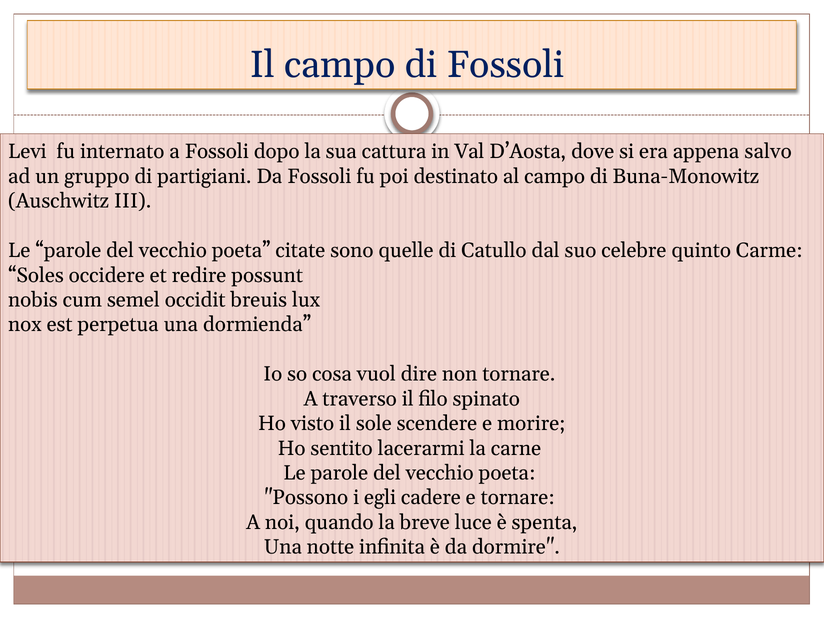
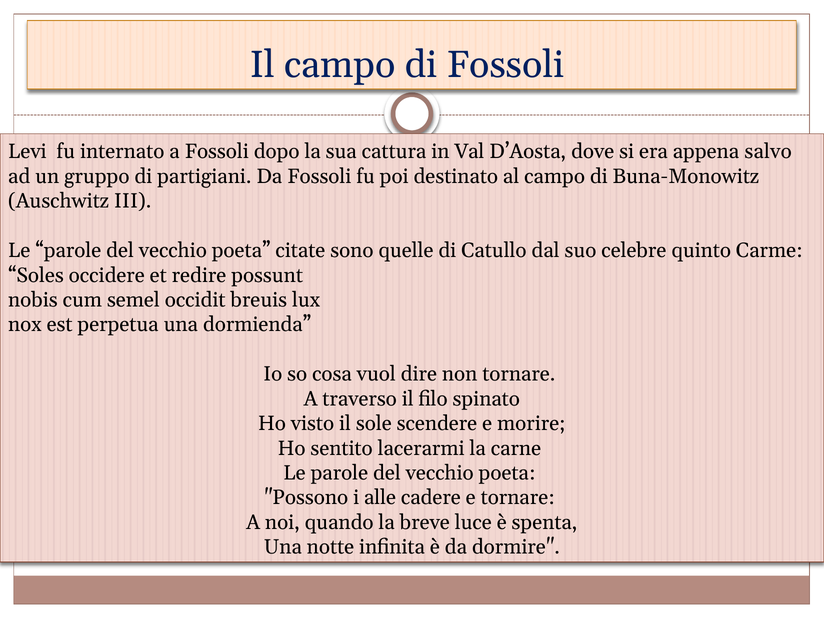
egli: egli -> alle (380, 498)
